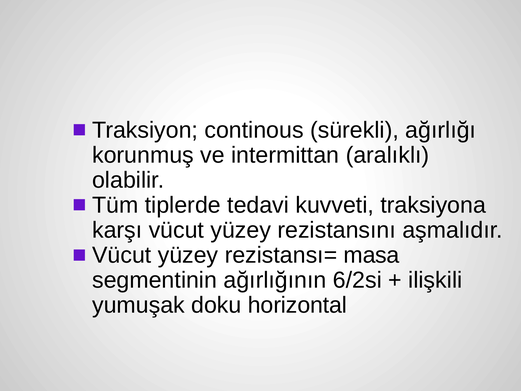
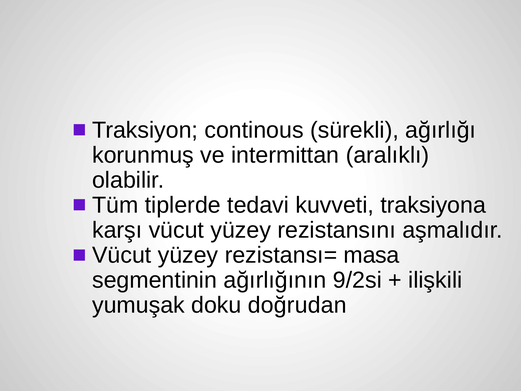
6/2si: 6/2si -> 9/2si (357, 280)
horizontal: horizontal -> doğrudan (297, 305)
